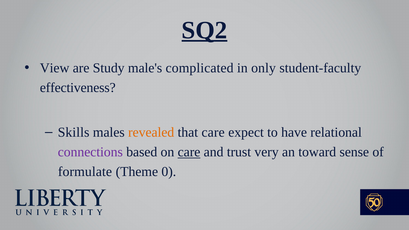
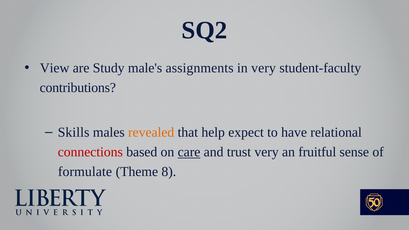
SQ2 underline: present -> none (204, 30)
complicated: complicated -> assignments (200, 68)
in only: only -> very (264, 68)
effectiveness: effectiveness -> contributions (78, 88)
that care: care -> help (213, 132)
connections colour: purple -> red (90, 152)
toward: toward -> fruitful (317, 152)
0: 0 -> 8 (169, 172)
